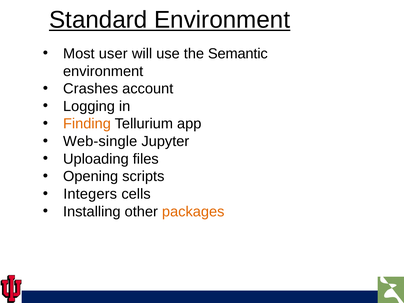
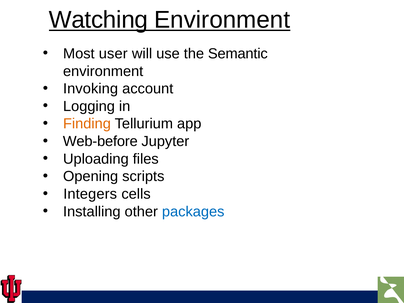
Standard: Standard -> Watching (98, 20)
Crashes: Crashes -> Invoking (91, 89)
Web-single: Web-single -> Web-before (100, 141)
packages colour: orange -> blue (193, 212)
